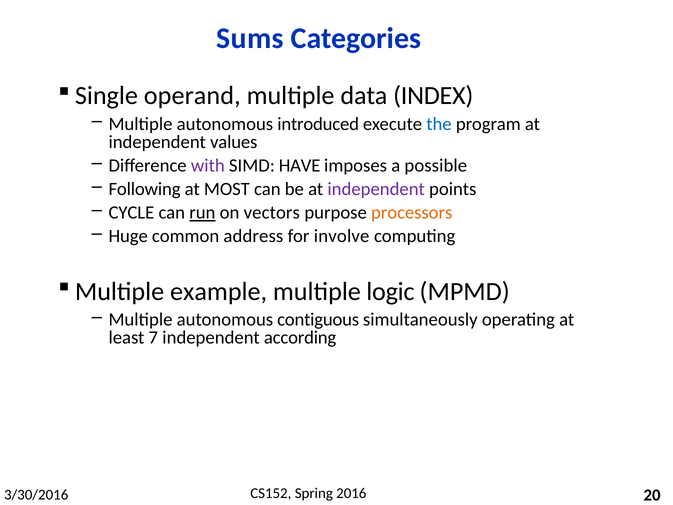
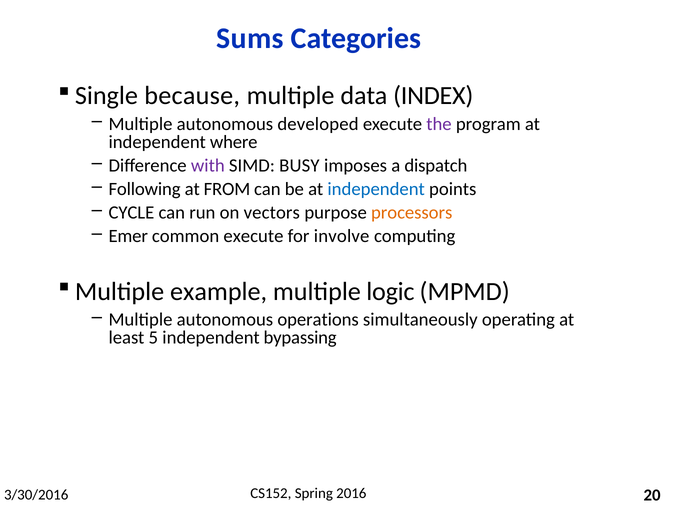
operand: operand -> because (192, 96)
introduced: introduced -> developed (318, 124)
the colour: blue -> purple (439, 124)
values: values -> where (234, 142)
HAVE: HAVE -> BUSY (299, 165)
possible: possible -> dispatch (436, 165)
MOST: MOST -> FROM (227, 189)
independent colour: purple -> blue (376, 189)
run underline: present -> none (202, 213)
Huge: Huge -> Emer (128, 236)
common address: address -> execute (253, 236)
contiguous: contiguous -> operations (318, 319)
7: 7 -> 5 (153, 337)
according: according -> bypassing (300, 337)
